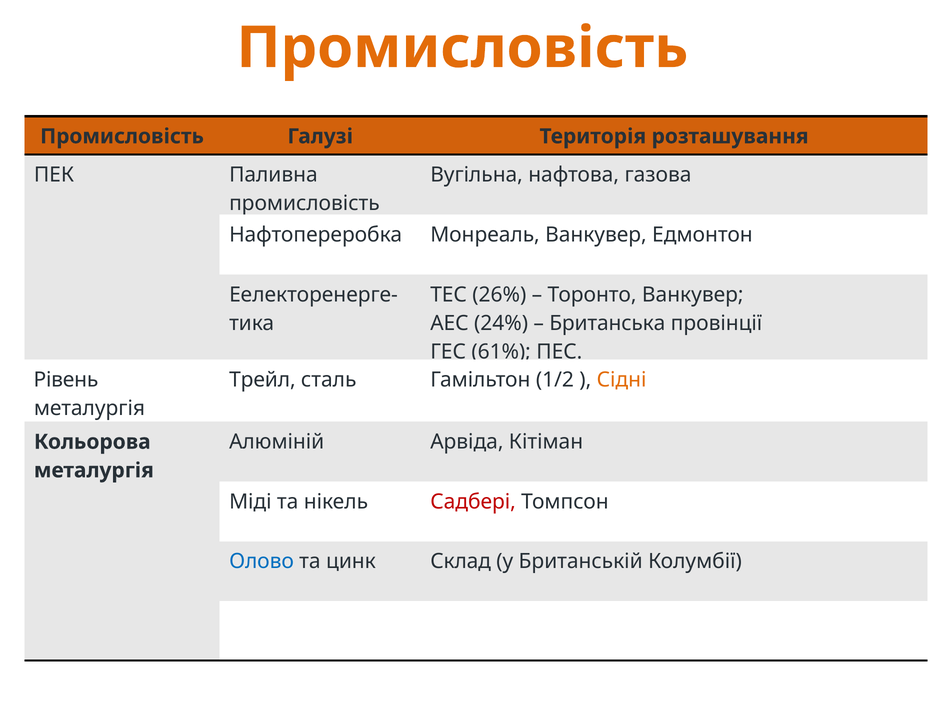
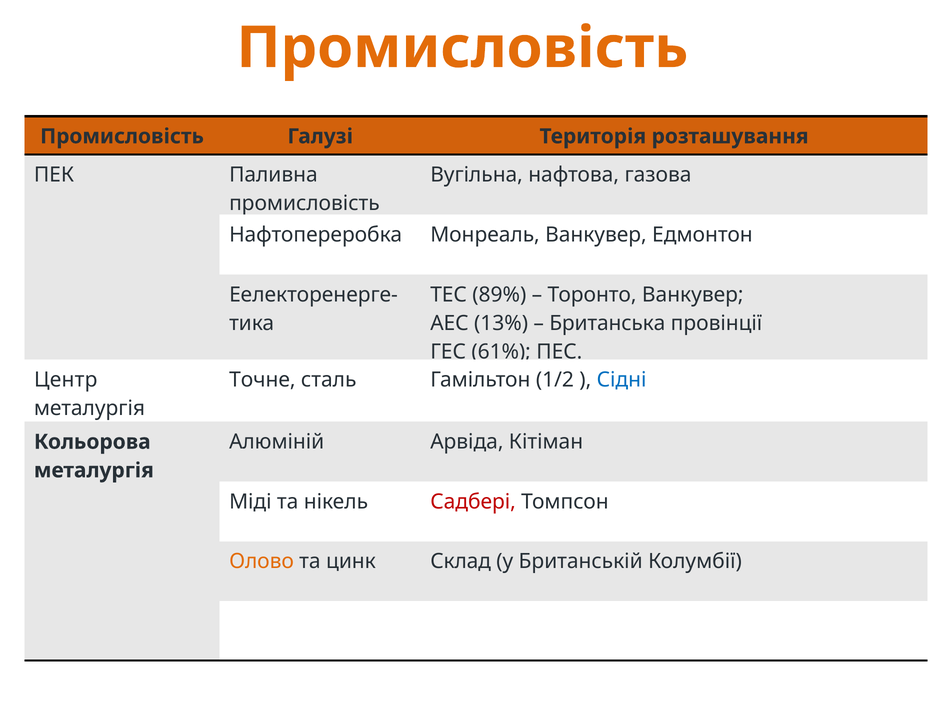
26%: 26% -> 89% (499, 294)
24%: 24% -> 13% (501, 323)
Рівень: Рівень -> Центр (66, 379)
Трейл: Трейл -> Точне (262, 379)
Сідні colour: orange -> blue (622, 379)
Олово colour: blue -> orange (261, 561)
